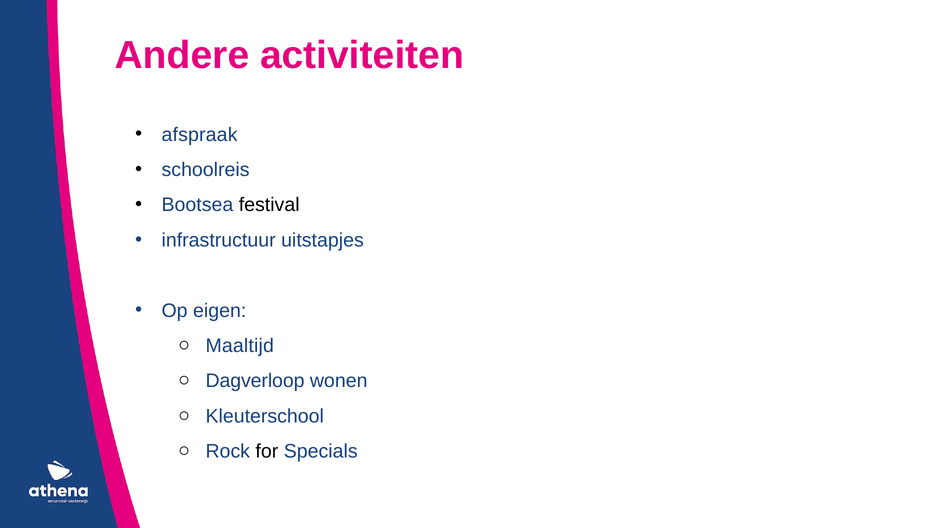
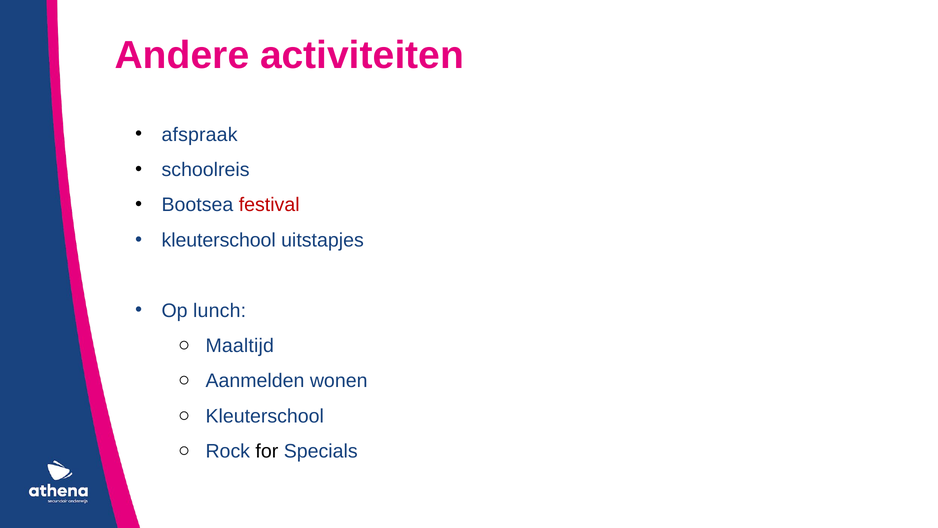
festival colour: black -> red (269, 205)
infrastructuur: infrastructuur -> kleuterschool (219, 240)
eigen: eigen -> lunch (220, 310)
Dagverloop: Dagverloop -> Aanmelden (255, 381)
